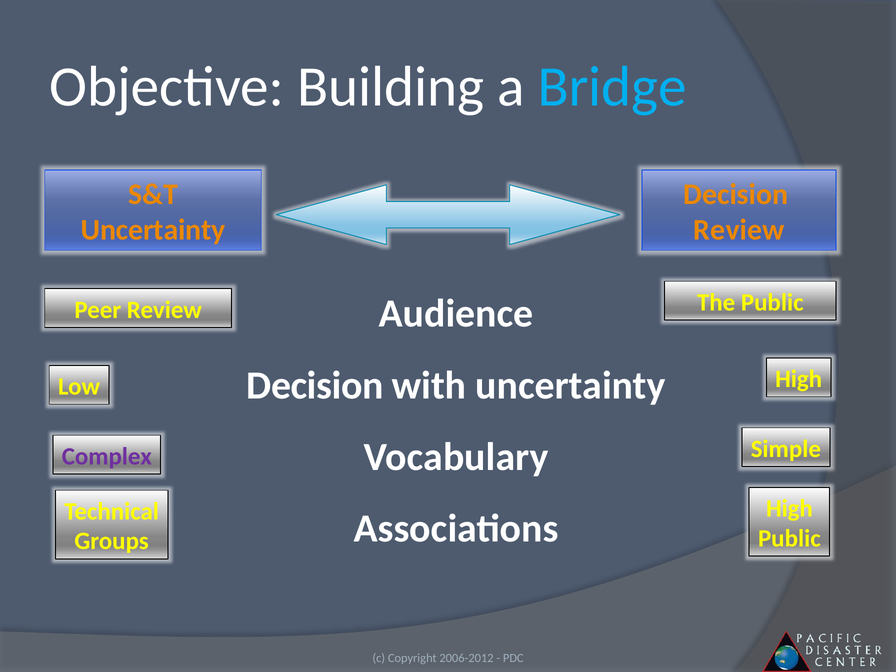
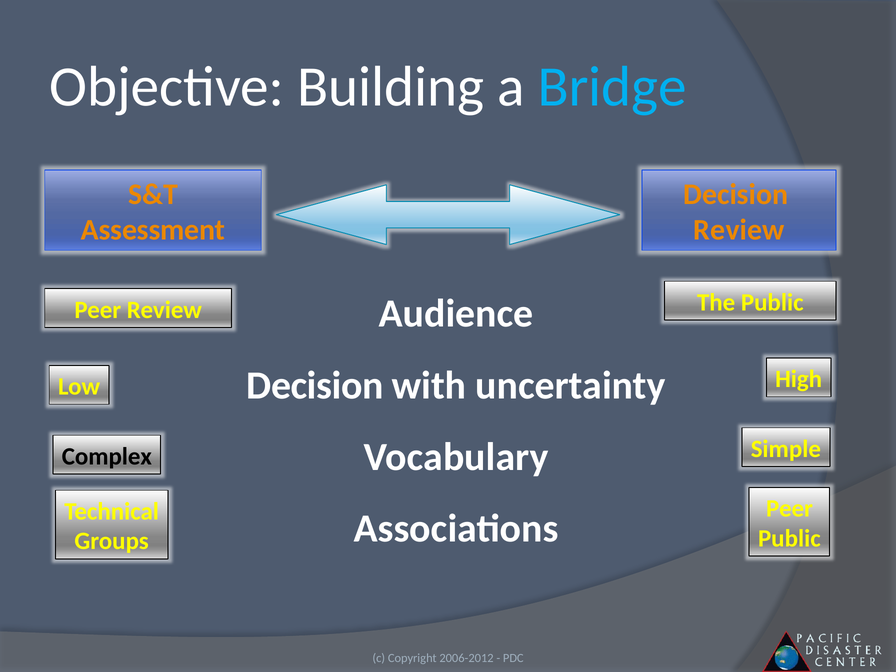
Uncertainty: Uncertainty -> Assessment (153, 230)
Complex colour: purple -> black (107, 456)
High: High -> Peer (789, 509)
